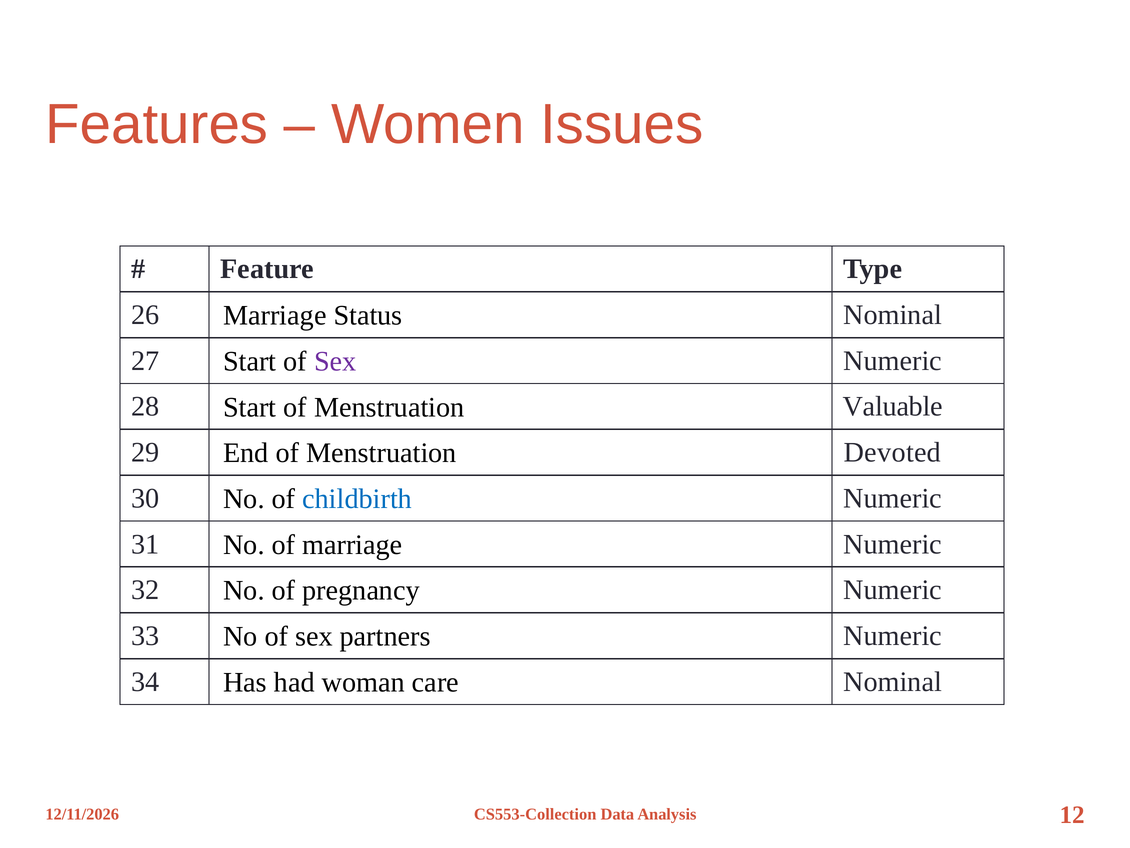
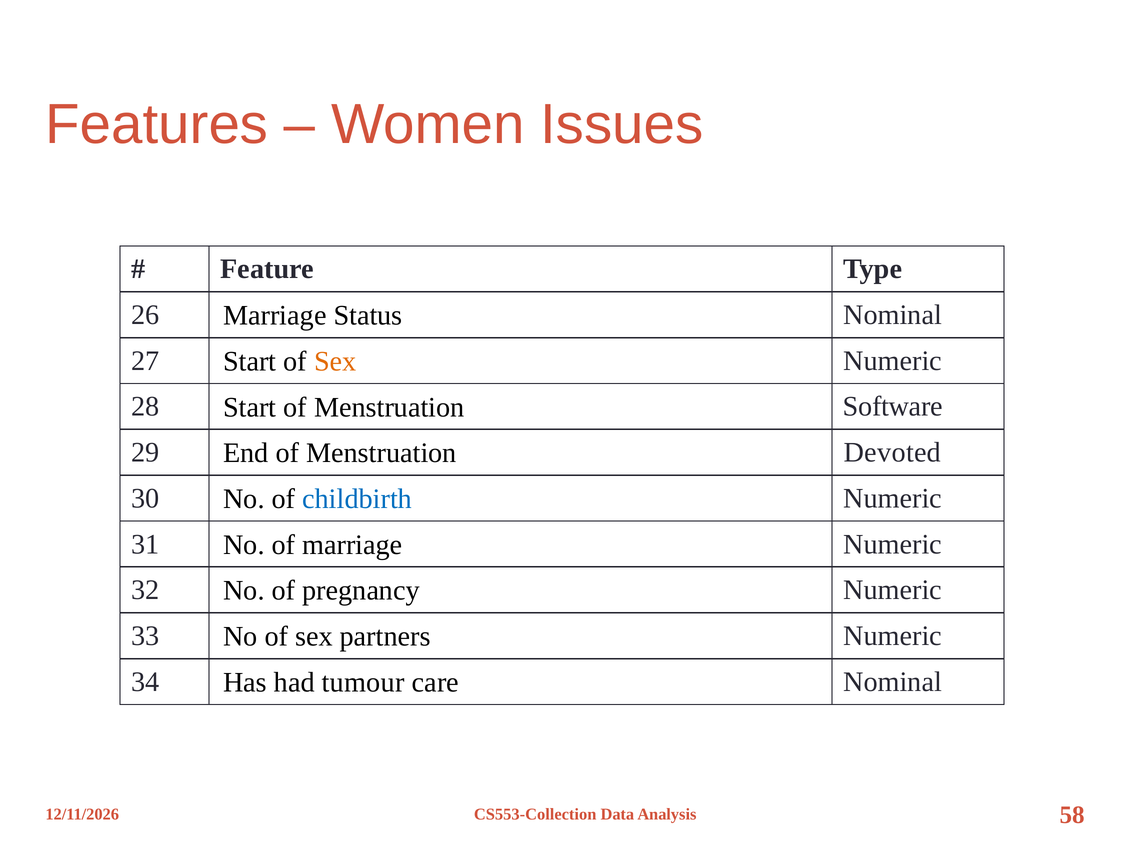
Sex colour: purple -> orange (335, 361)
Valuable: Valuable -> Software (893, 406)
woman: woman -> tumour (363, 682)
12: 12 -> 58 (1072, 814)
